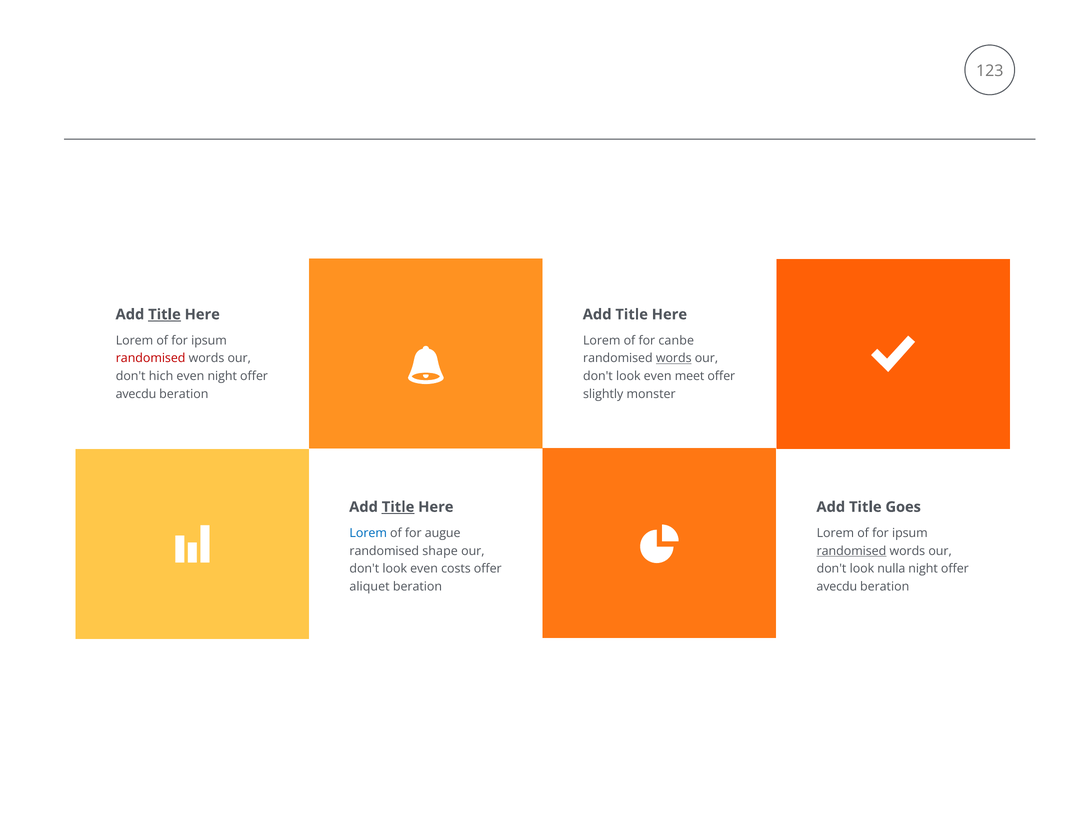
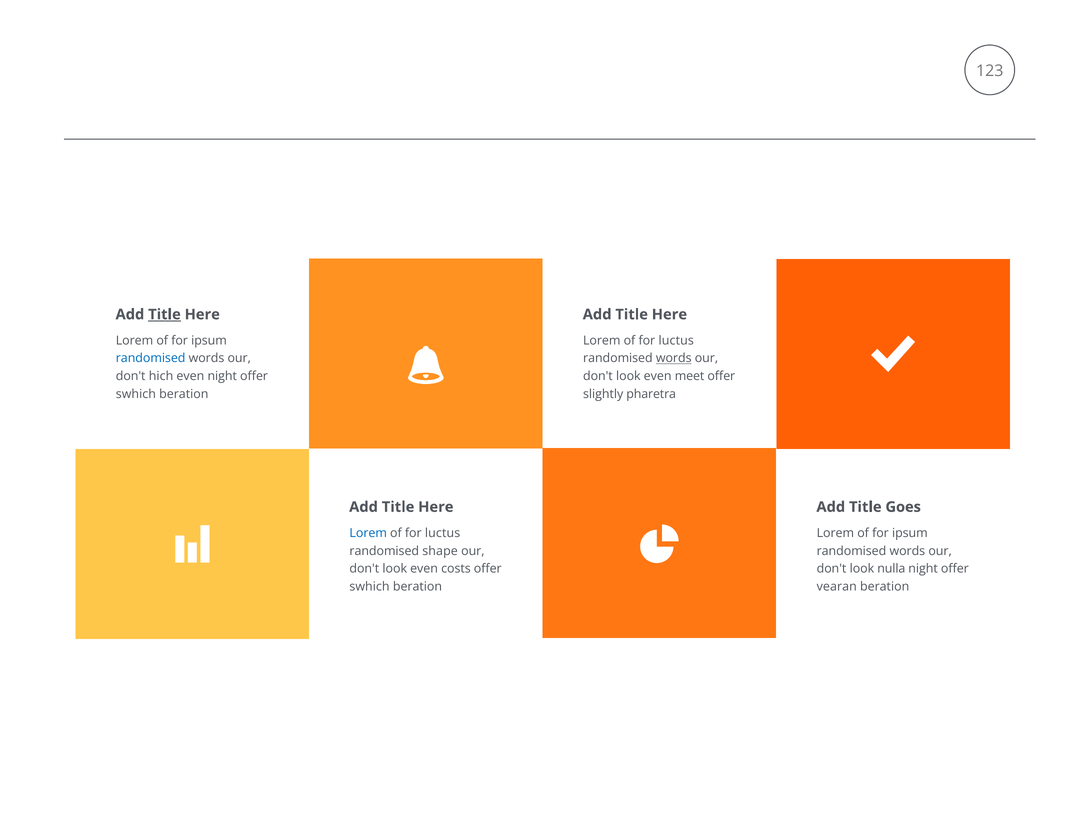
canbe: canbe -> luctus (676, 340)
randomised colour: red -> blue (151, 358)
avecdu: avecdu -> swhich (136, 394)
monster: monster -> pharetra (651, 394)
Title underline: present -> none (398, 507)
augue: augue -> luctus (443, 533)
randomised underline: present -> none (851, 551)
aliquet: aliquet -> swhich (370, 587)
avecdu: avecdu -> vearan (837, 587)
